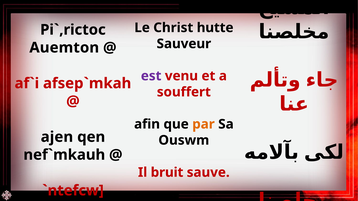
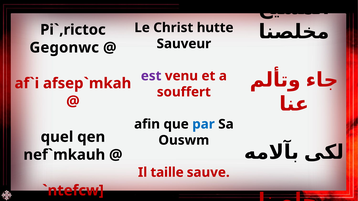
Auemton: Auemton -> Gegonwc (64, 48)
par colour: orange -> blue (203, 124)
ajen: ajen -> quel (57, 137)
bruit: bruit -> taille (167, 173)
